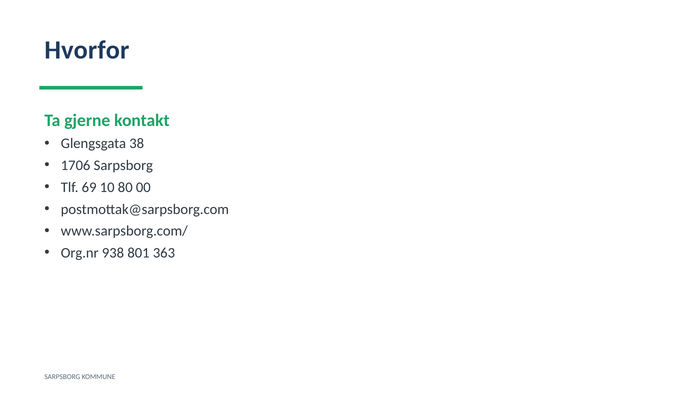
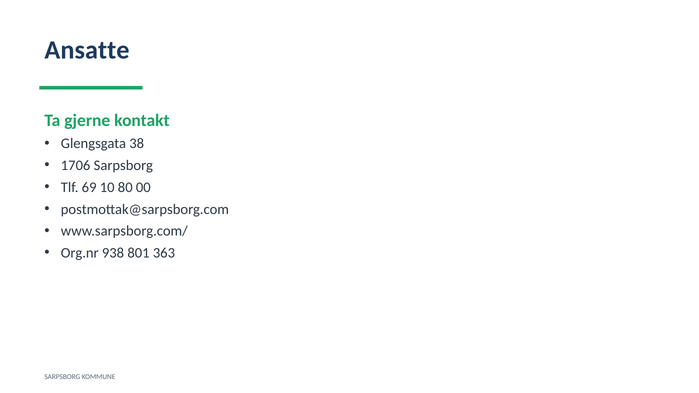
Hvorfor: Hvorfor -> Ansatte (87, 50)
